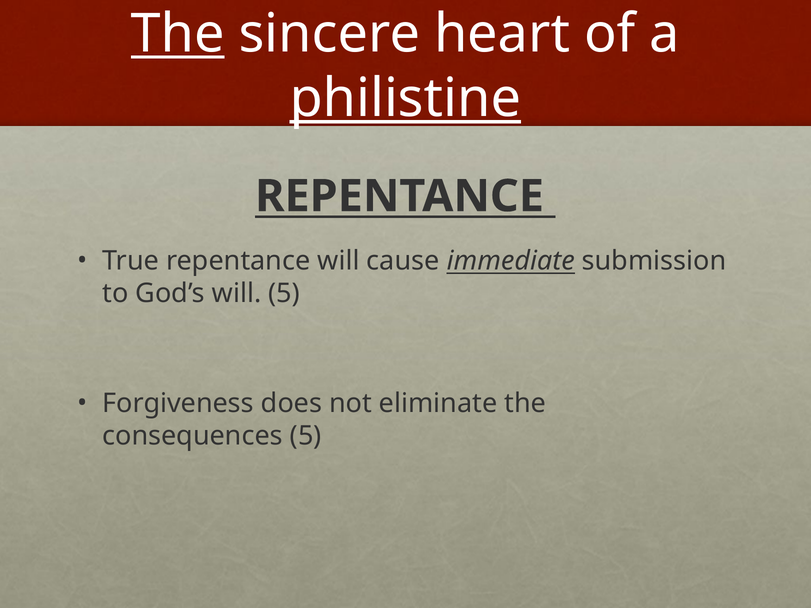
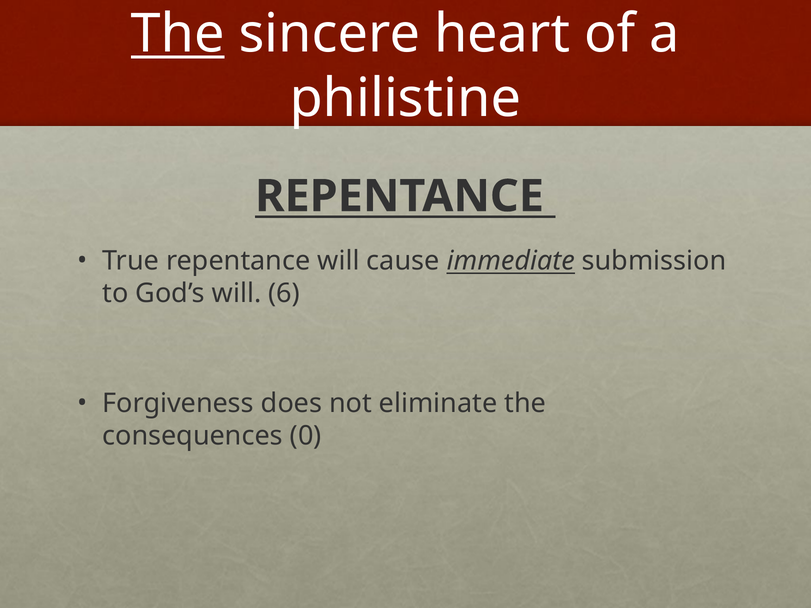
philistine underline: present -> none (405, 99)
will 5: 5 -> 6 (284, 293)
consequences 5: 5 -> 0 (306, 436)
